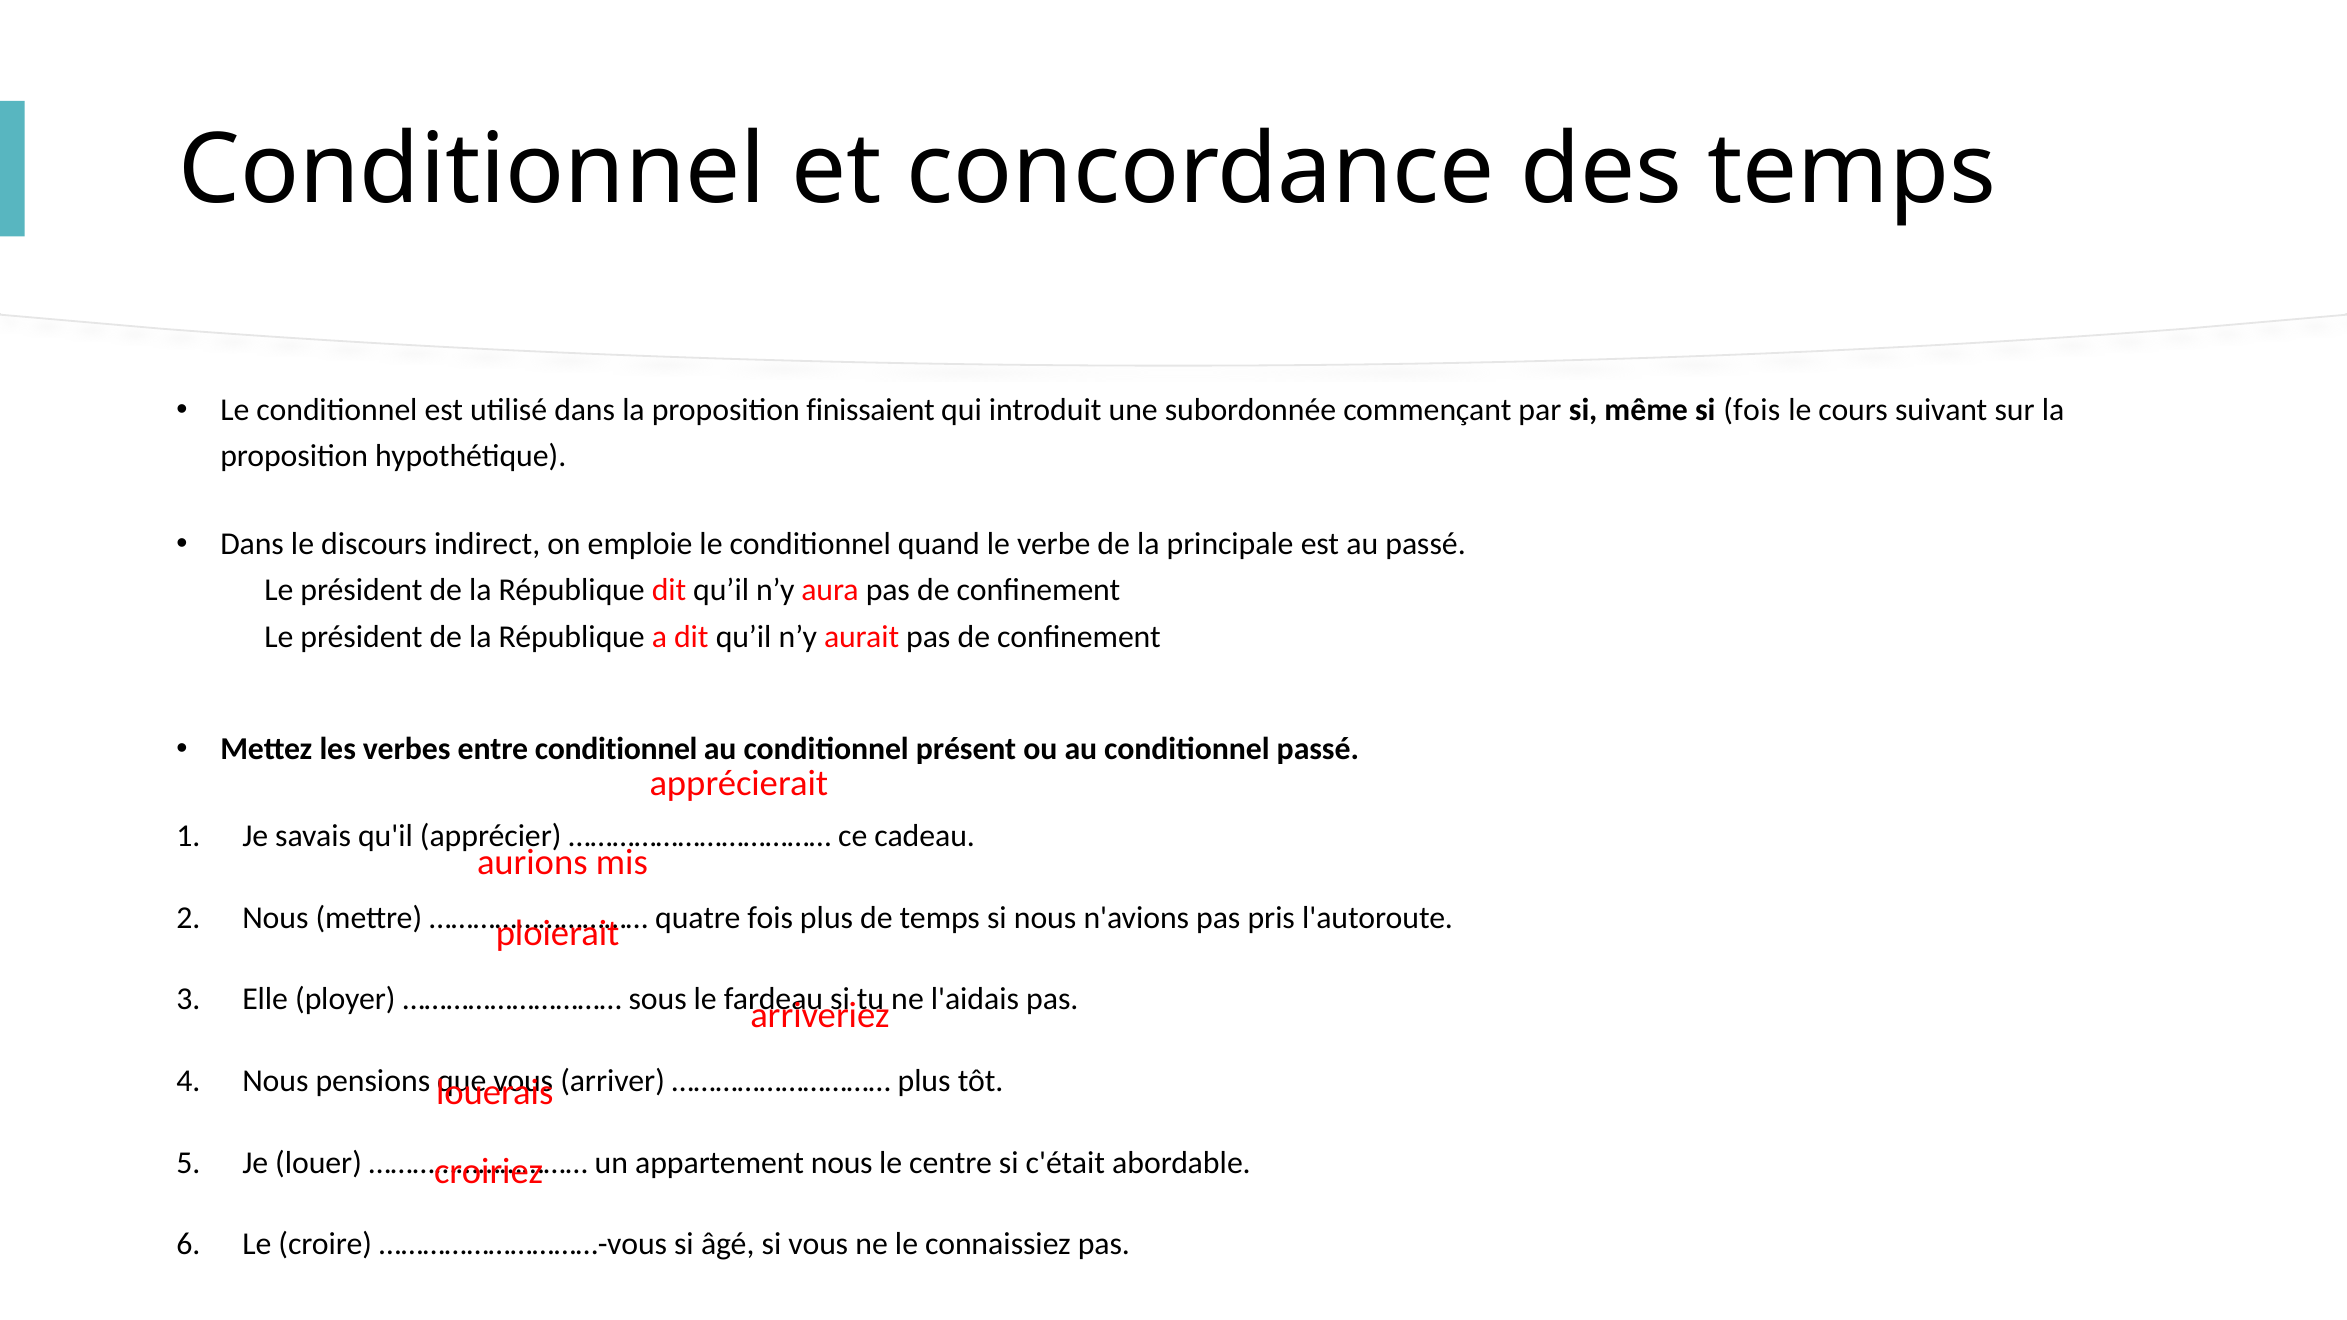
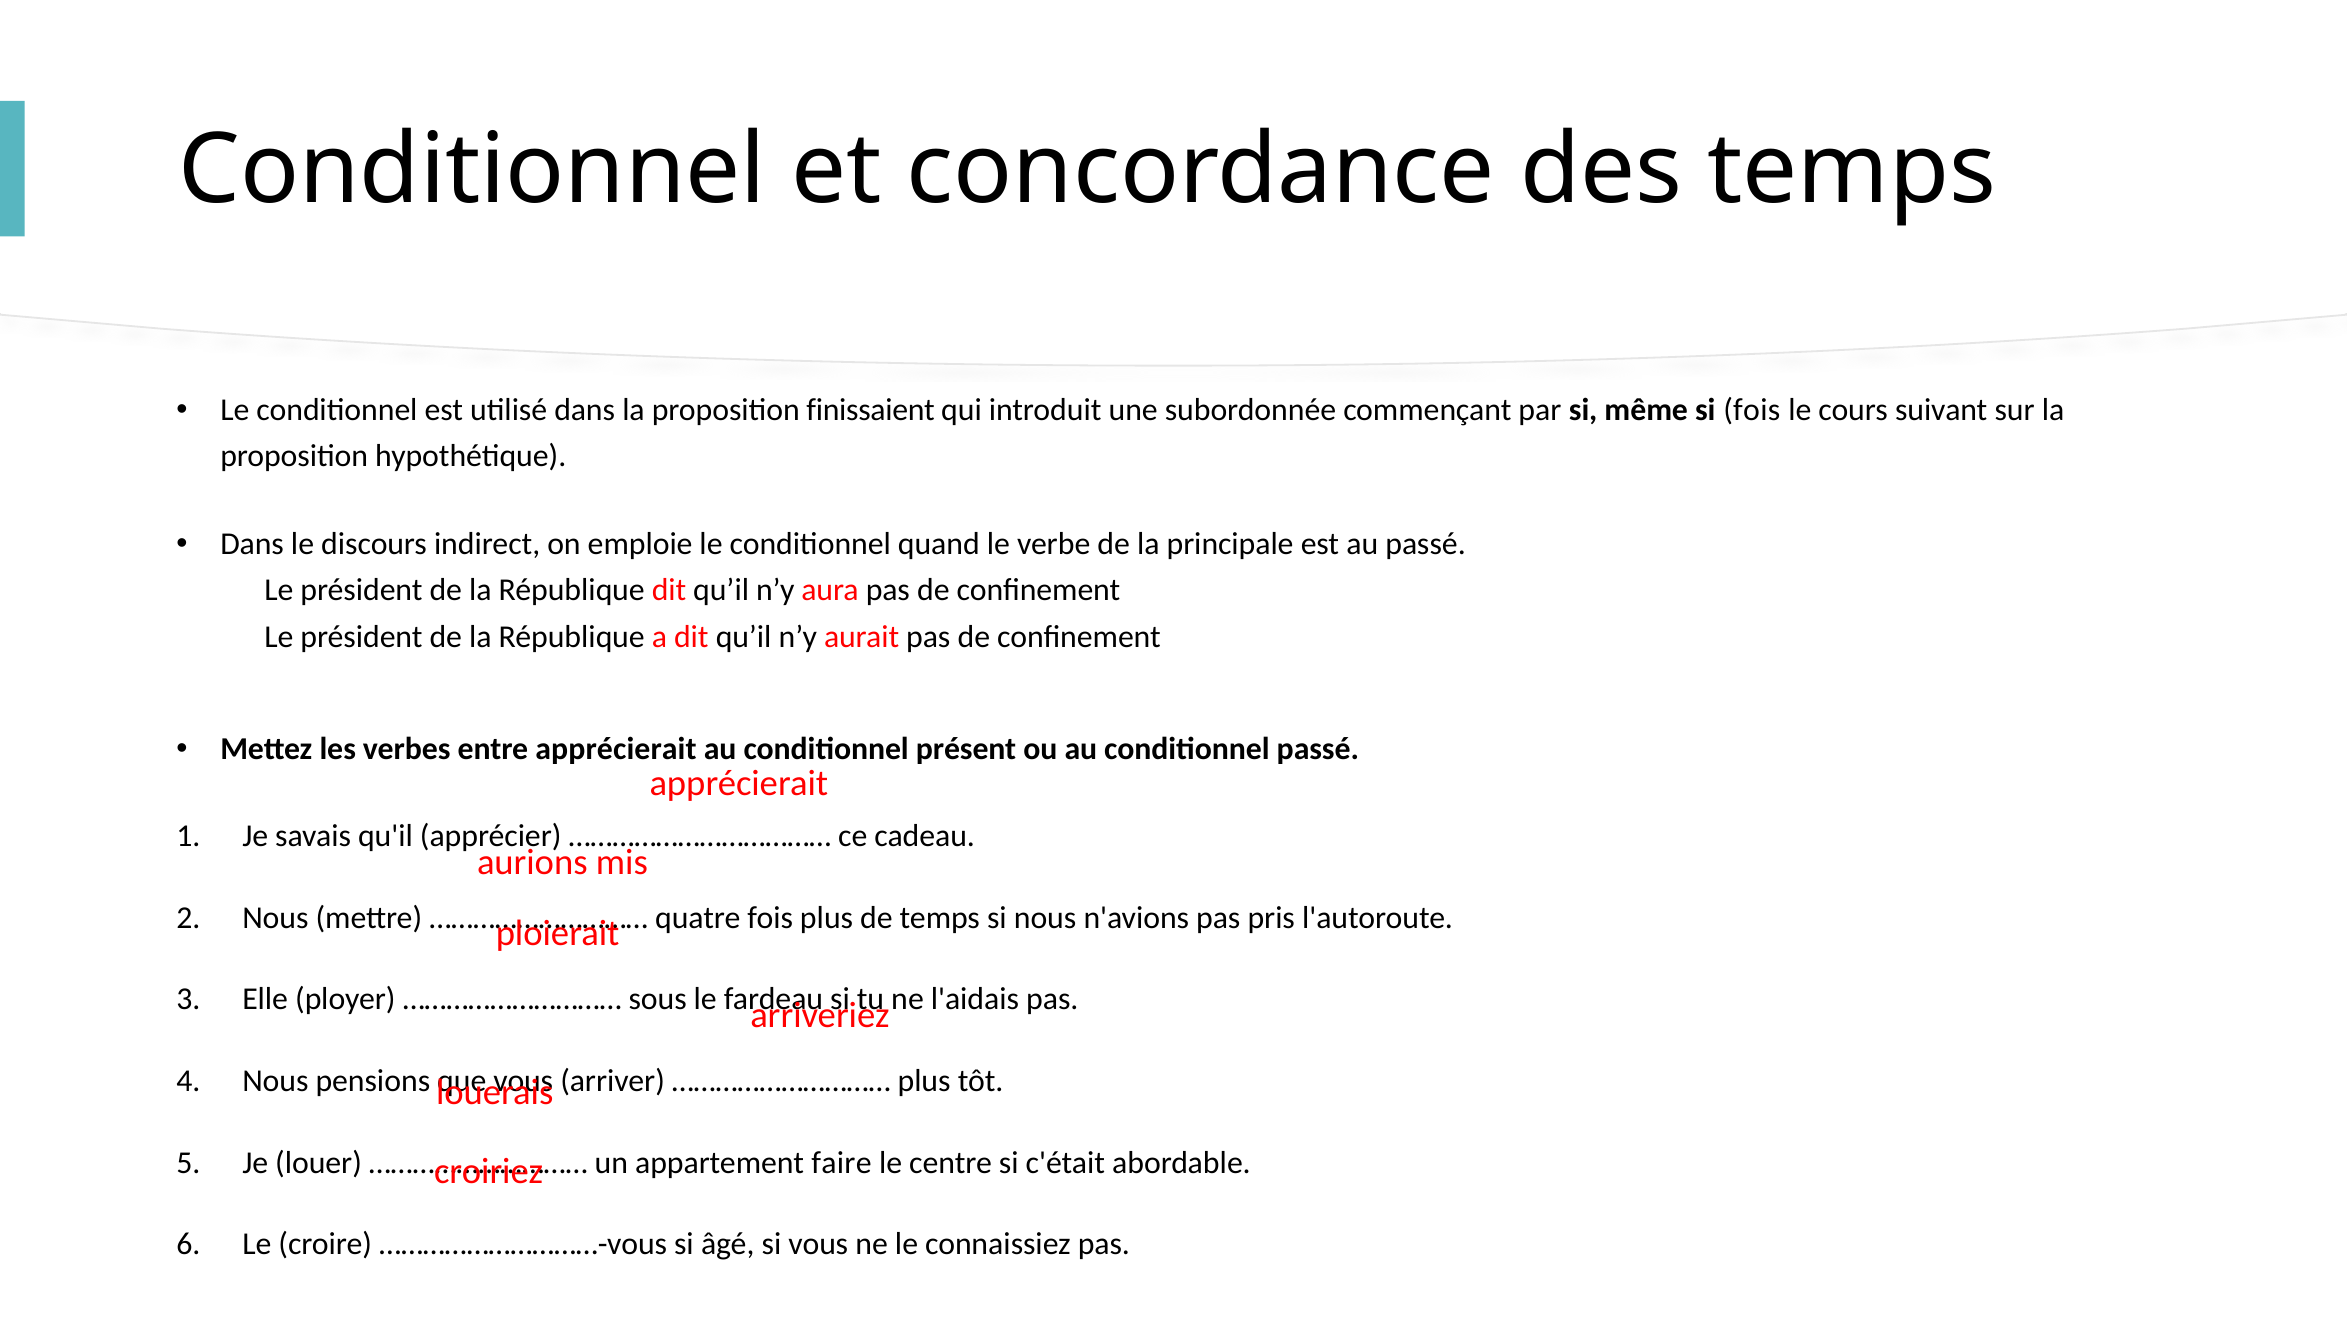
entre conditionnel: conditionnel -> apprécierait (616, 749)
appartement nous: nous -> faire (841, 1163)
